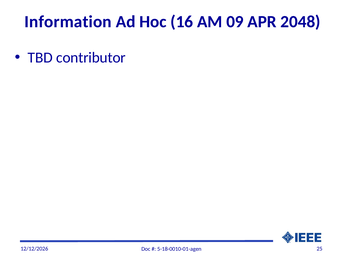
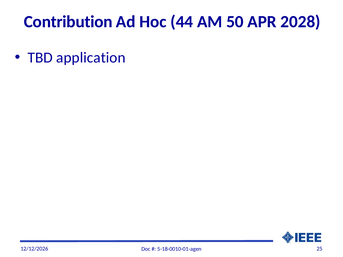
Information: Information -> Contribution (68, 22)
16: 16 -> 44 (182, 22)
09: 09 -> 50 (235, 22)
2048: 2048 -> 2028 (301, 22)
contributor: contributor -> application (91, 58)
